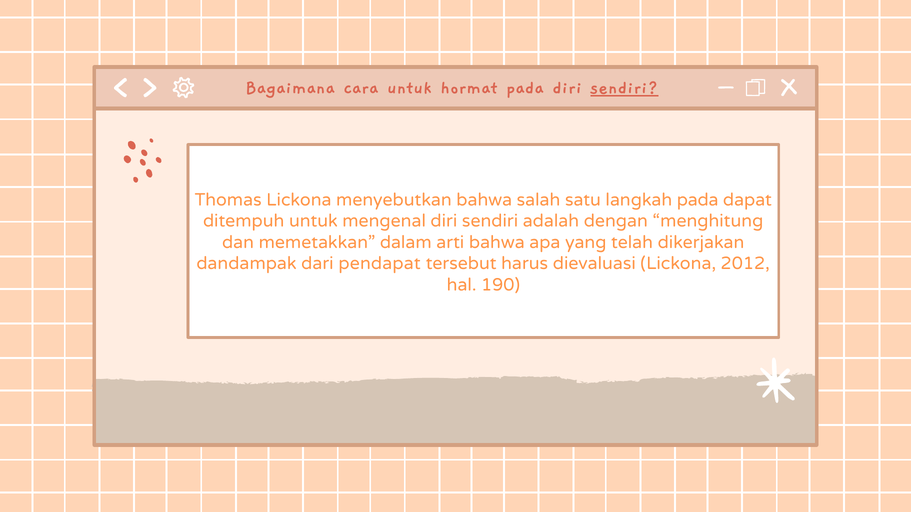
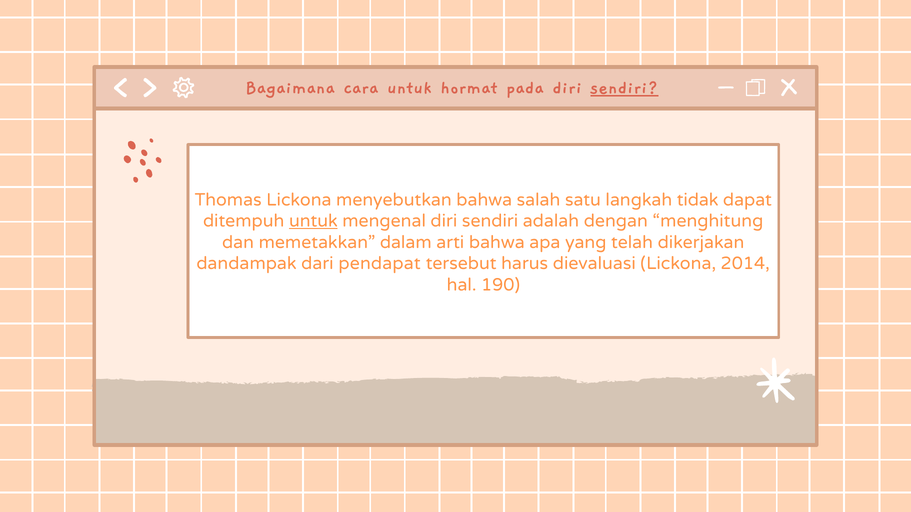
langkah pada: pada -> tidak (698, 200)
untuk underline: none -> present (313, 221)
2012: 2012 -> 2014 (745, 264)
